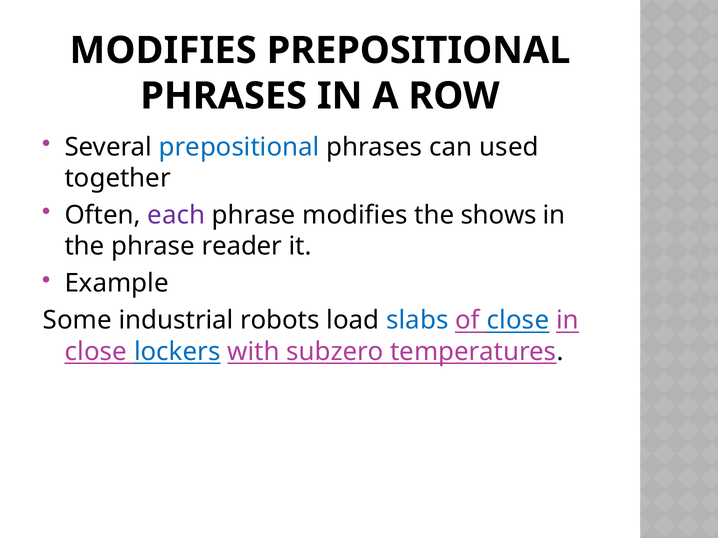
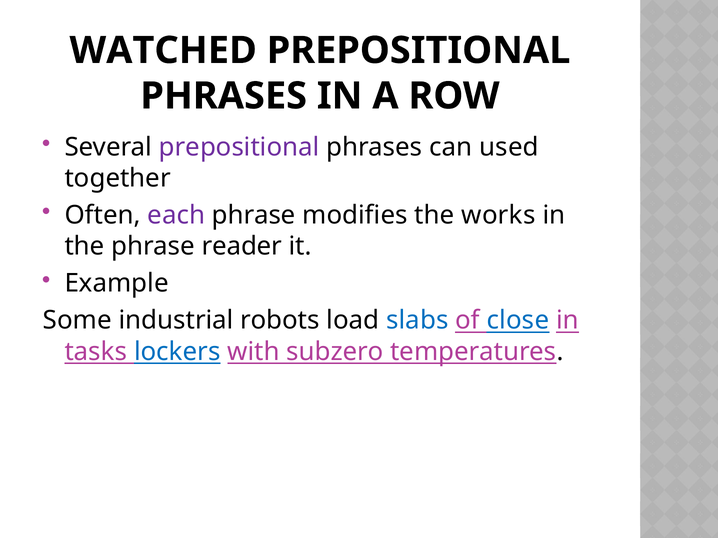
MODIFIES: MODIFIES -> WATCHED (163, 51)
prepositional colour: blue -> purple (239, 147)
shows: shows -> works (498, 215)
close: close -> tasks (96, 352)
